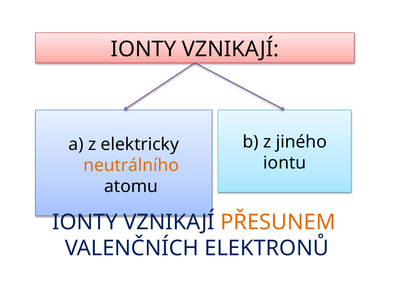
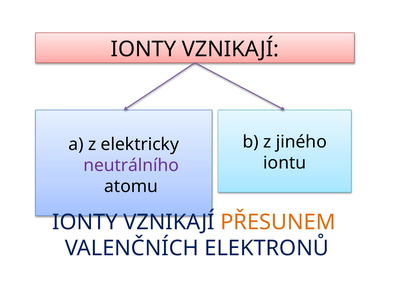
neutrálního colour: orange -> purple (131, 166)
